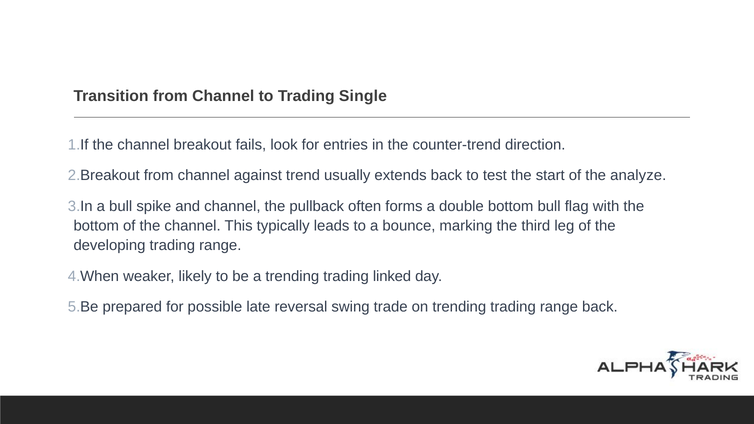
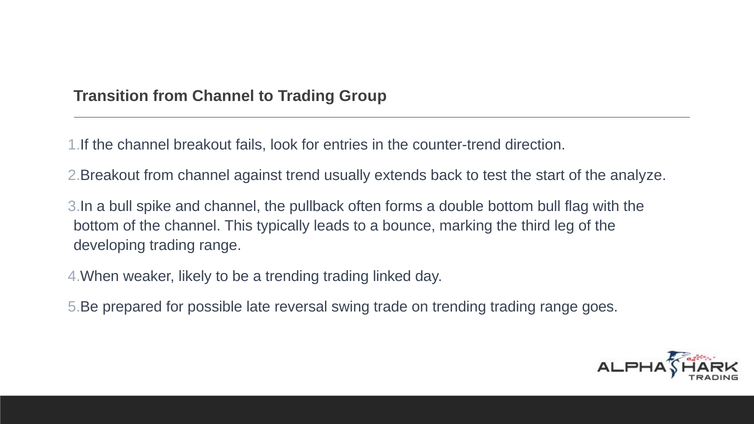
Single: Single -> Group (363, 96)
range back: back -> goes (600, 307)
